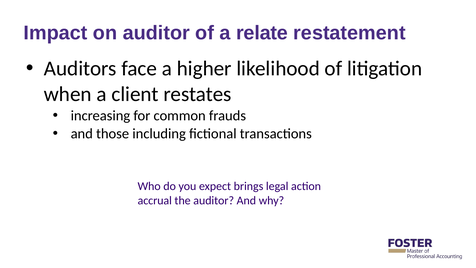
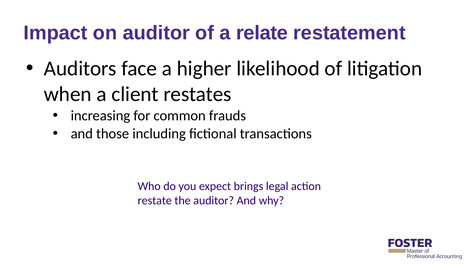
accrual: accrual -> restate (155, 200)
